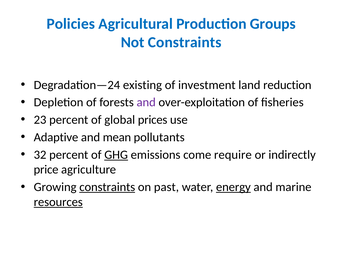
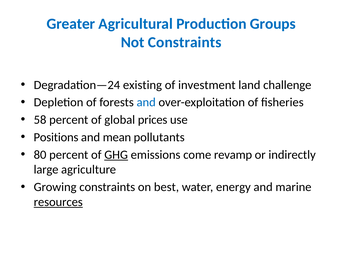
Policies: Policies -> Greater (71, 24)
reduction: reduction -> challenge (287, 85)
and colour: purple -> blue (146, 103)
23: 23 -> 58 (40, 120)
Adaptive: Adaptive -> Positions (56, 137)
32: 32 -> 80 (40, 155)
require: require -> revamp (233, 155)
price: price -> large (46, 170)
constraints underline: present -> none (107, 187)
past: past -> best (166, 187)
energy underline: present -> none (233, 187)
